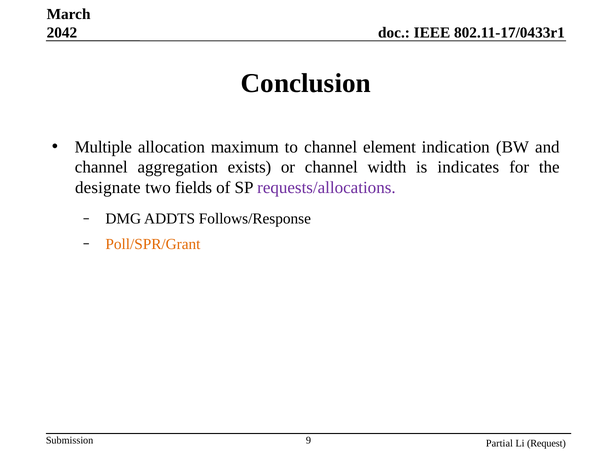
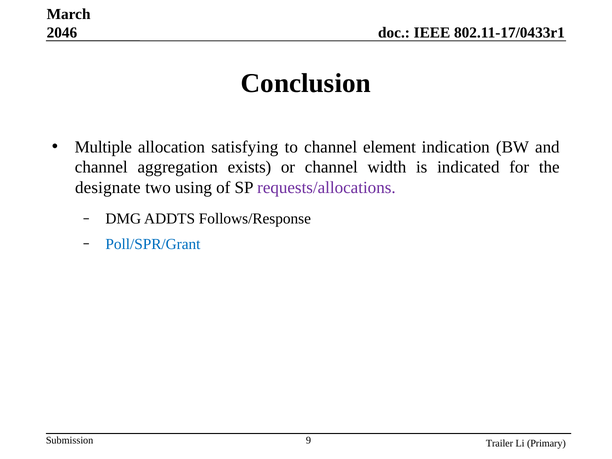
2042: 2042 -> 2046 (62, 33)
maximum: maximum -> satisfying (245, 147)
indicates: indicates -> indicated (468, 167)
fields: fields -> using (194, 188)
Poll/SPR/Grant colour: orange -> blue (153, 244)
Partial: Partial -> Trailer (499, 443)
Request: Request -> Primary (546, 443)
